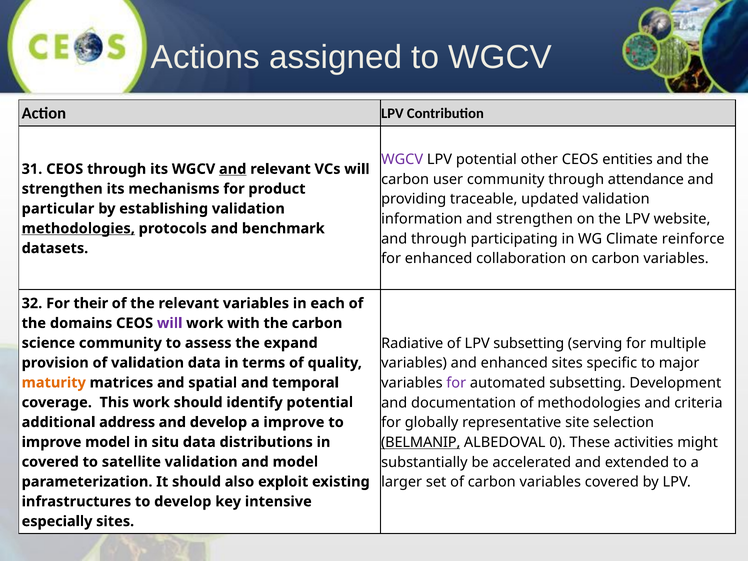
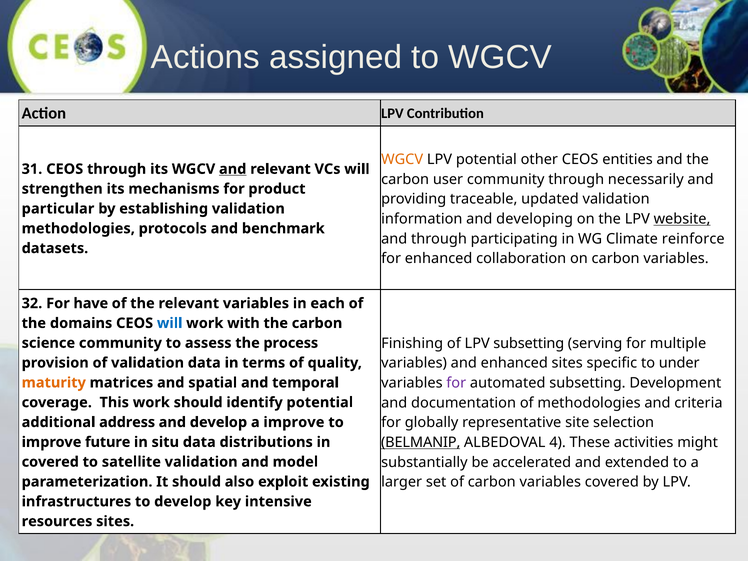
WGCV colour: purple -> orange (402, 159)
attendance: attendance -> necessarily (646, 179)
and strengthen: strengthen -> developing (535, 219)
website underline: none -> present (682, 219)
methodologies underline: present -> none (78, 228)
their: their -> have (91, 303)
will colour: purple -> blue (170, 323)
Radiative: Radiative -> Finishing (412, 343)
expand: expand -> process (291, 343)
major: major -> under (679, 363)
0: 0 -> 4 (558, 442)
improve model: model -> future (108, 442)
especially: especially -> resources (57, 521)
